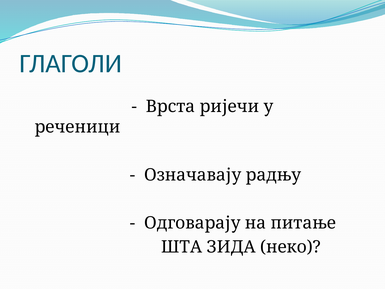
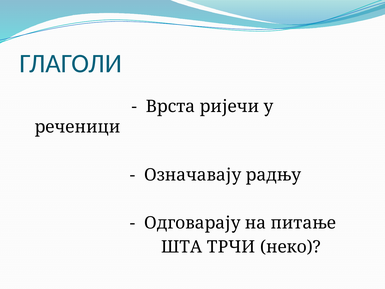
ЗИДА: ЗИДА -> ТРЧИ (231, 247)
